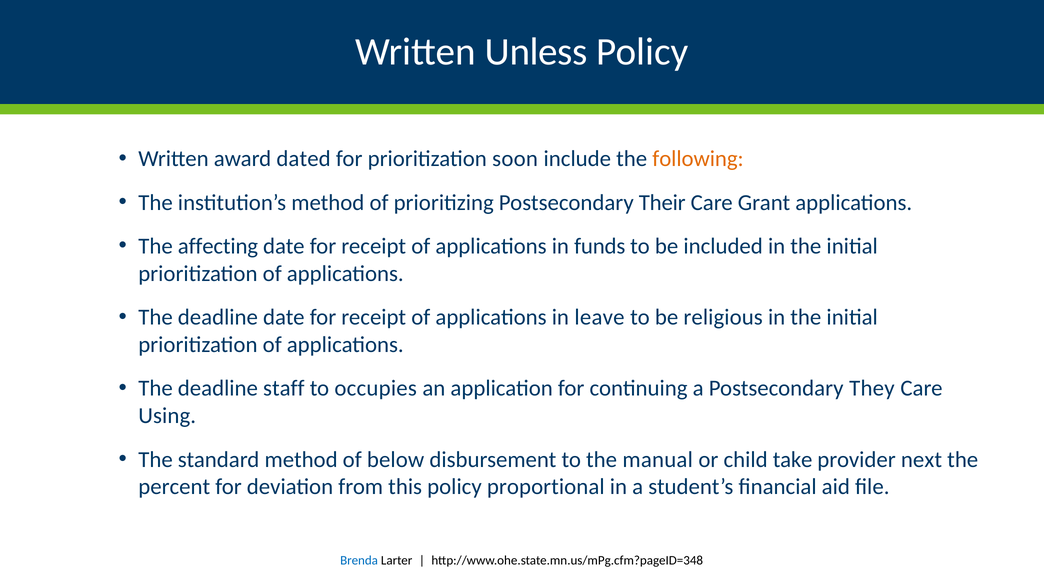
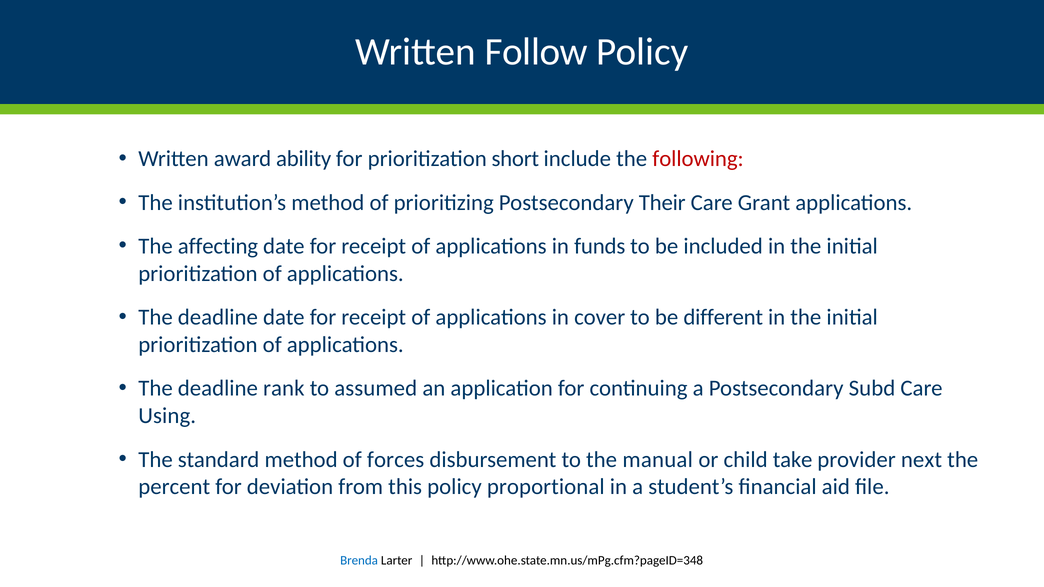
Unless: Unless -> Follow (536, 52)
dated: dated -> ability (304, 159)
soon: soon -> short (515, 159)
following colour: orange -> red (698, 159)
leave: leave -> cover (600, 317)
religious: religious -> different (723, 317)
staff: staff -> rank (284, 389)
occupies: occupies -> assumed (376, 389)
They: They -> Subd (872, 389)
below: below -> forces (396, 460)
